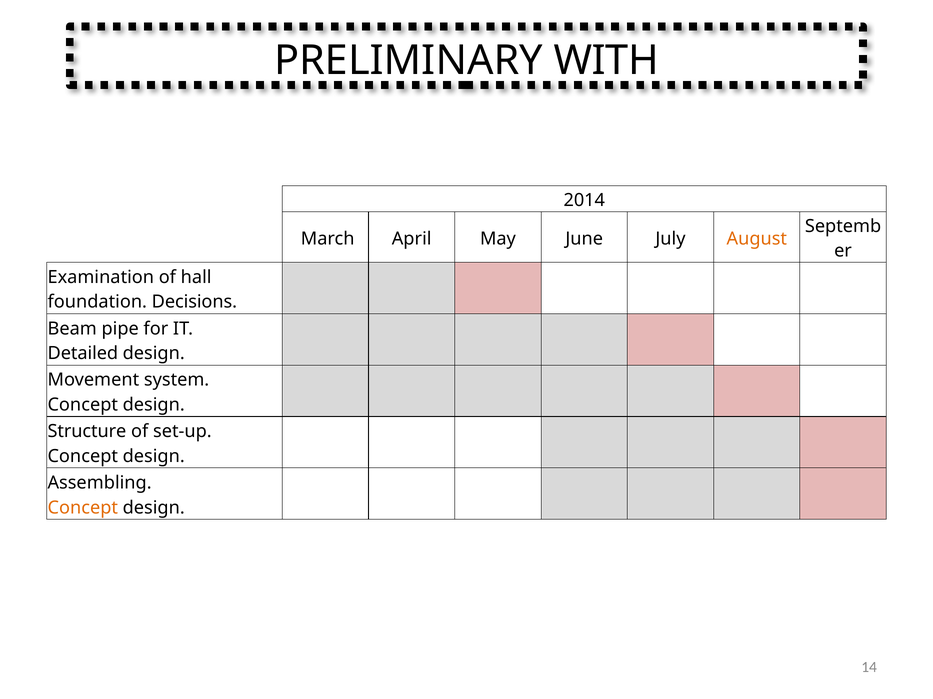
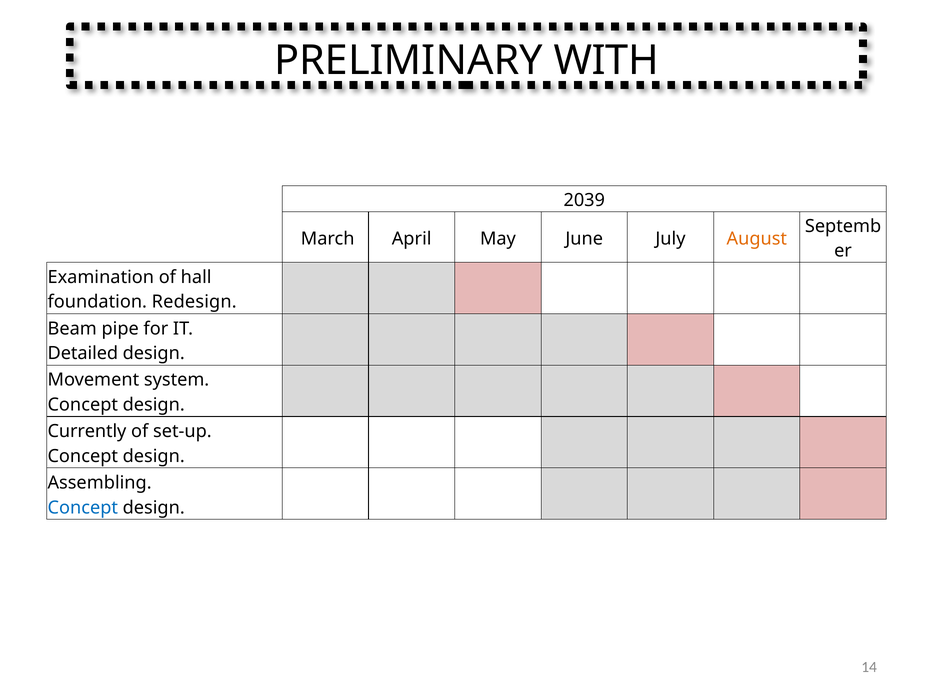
2014: 2014 -> 2039 (584, 201)
Decisions: Decisions -> Redesign (194, 302)
Structure: Structure -> Currently (87, 432)
Concept colour: orange -> blue (83, 508)
